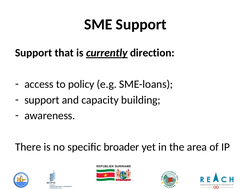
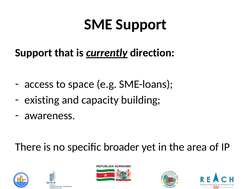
policy: policy -> space (81, 84)
support: support -> existing (42, 100)
